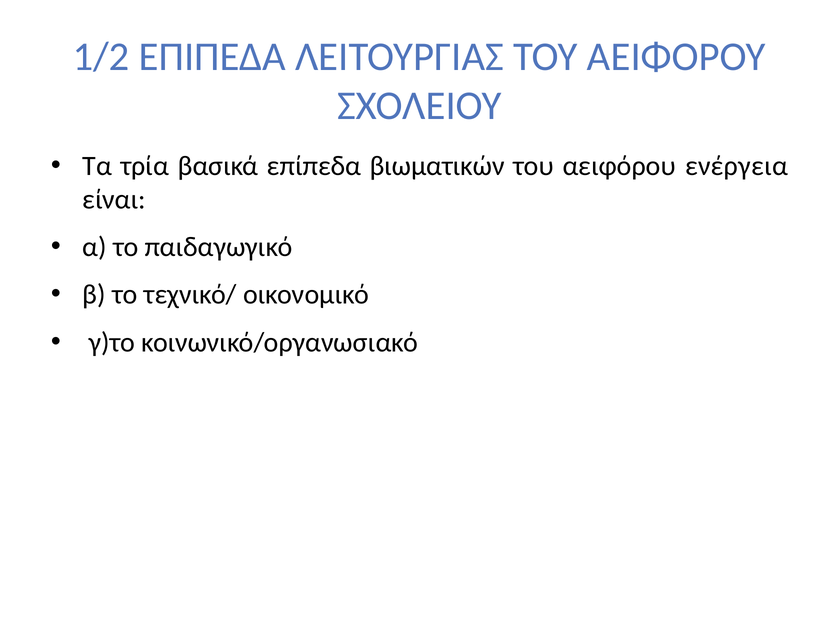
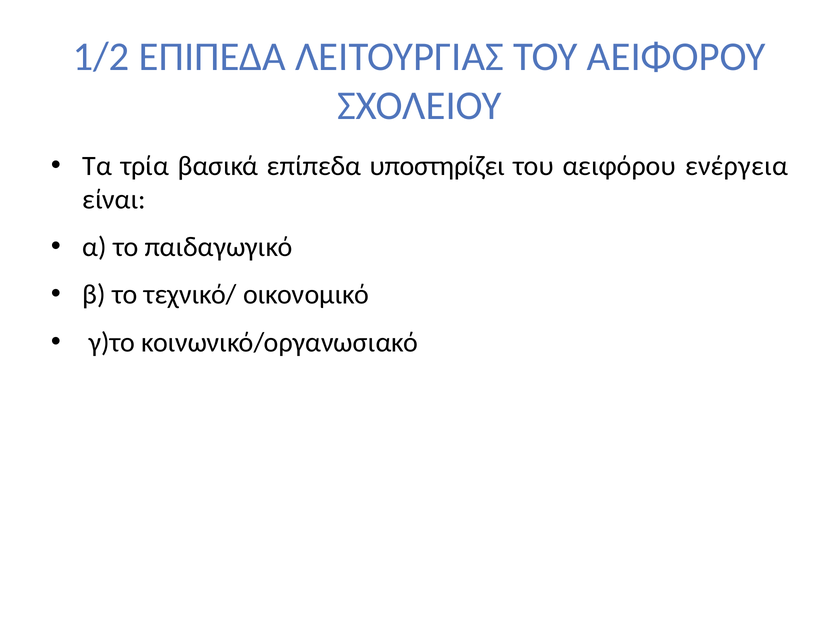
βιωματικών: βιωματικών -> υποστηρίζει (437, 166)
